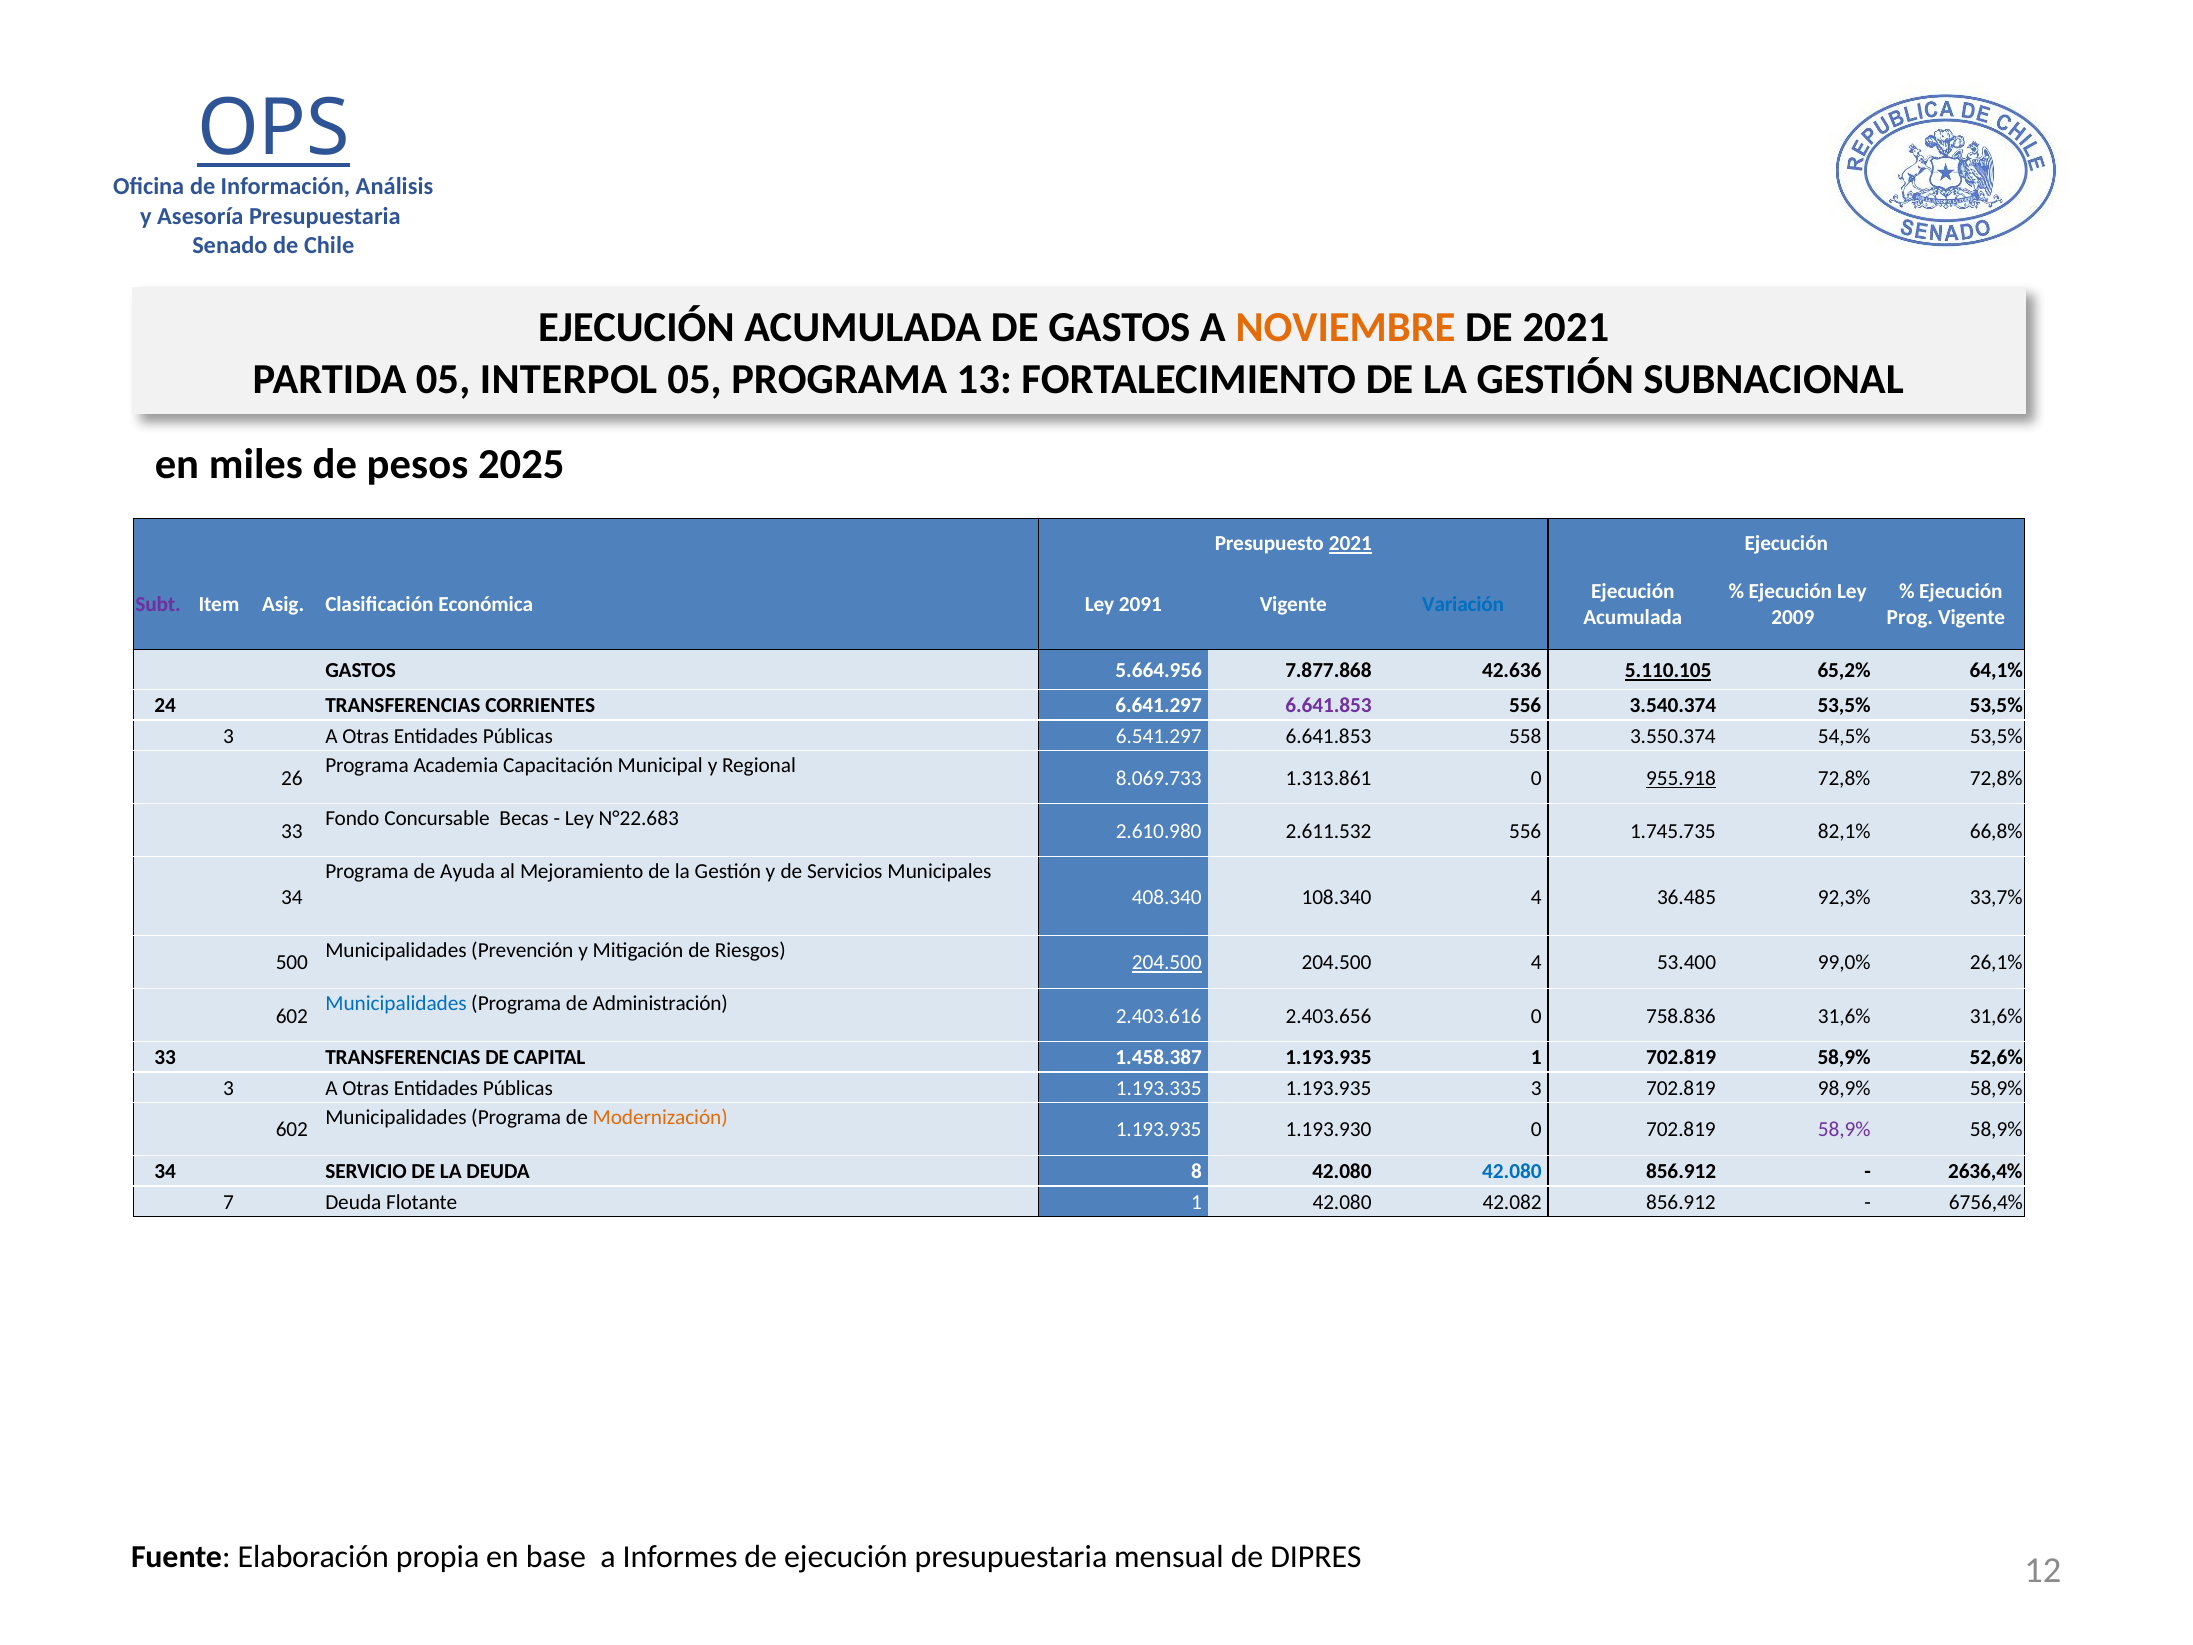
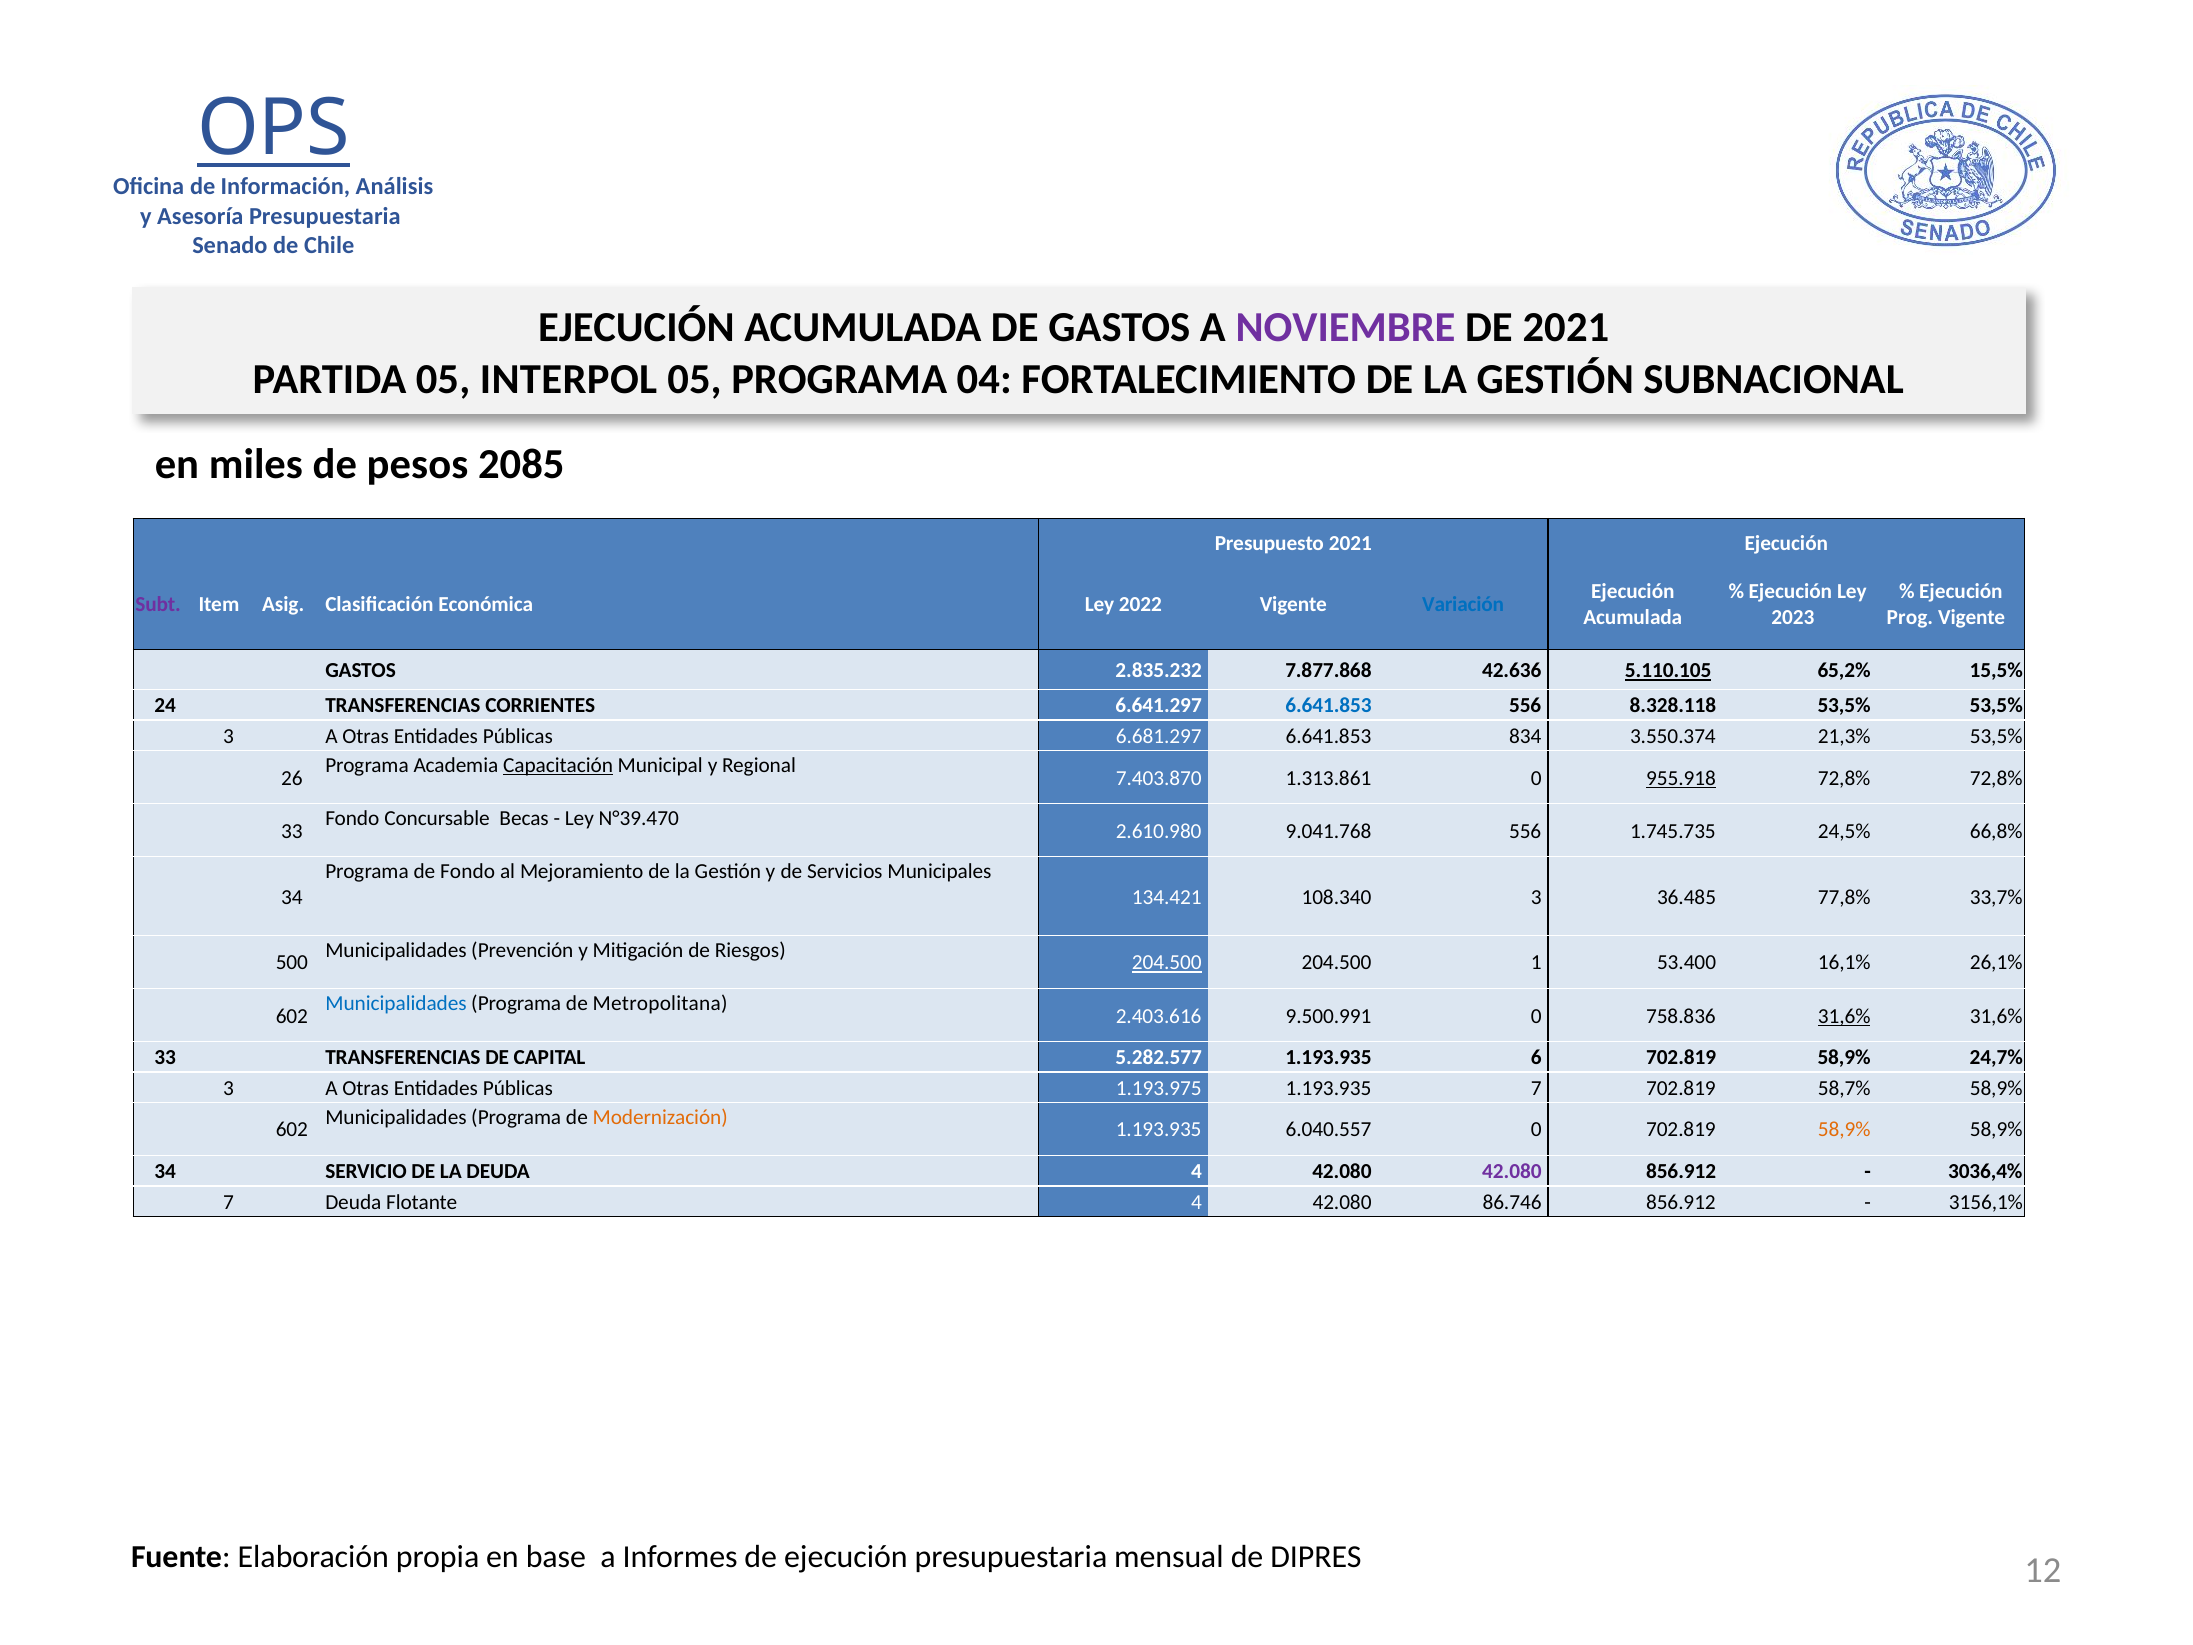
NOVIEMBRE colour: orange -> purple (1346, 328)
13: 13 -> 04 (984, 379)
2025: 2025 -> 2085 (521, 464)
2021 underline: present -> none (1350, 544)
2091: 2091 -> 2022 (1140, 604)
2009: 2009 -> 2023 (1793, 617)
5.664.956: 5.664.956 -> 2.835.232 (1159, 671)
64,1%: 64,1% -> 15,5% (1996, 671)
6.641.853 colour: purple -> blue (1329, 706)
3.540.374: 3.540.374 -> 8.328.118 (1673, 706)
6.541.297: 6.541.297 -> 6.681.297 (1159, 736)
558: 558 -> 834 (1525, 736)
54,5%: 54,5% -> 21,3% (1844, 736)
Capacitación underline: none -> present (558, 765)
8.069.733: 8.069.733 -> 7.403.870 (1159, 778)
N°22.683: N°22.683 -> N°39.470 (639, 818)
2.611.532: 2.611.532 -> 9.041.768 (1329, 831)
82,1%: 82,1% -> 24,5% (1844, 831)
de Ayuda: Ayuda -> Fondo (468, 871)
408.340: 408.340 -> 134.421 (1167, 897)
108.340 4: 4 -> 3 (1536, 897)
92,3%: 92,3% -> 77,8% (1844, 897)
204.500 4: 4 -> 1 (1536, 963)
99,0%: 99,0% -> 16,1% (1844, 963)
Administración: Administración -> Metropolitana (660, 1003)
2.403.656: 2.403.656 -> 9.500.991 (1329, 1016)
31,6% underline: none -> present (1844, 1016)
1.458.387: 1.458.387 -> 5.282.577 (1159, 1058)
1.193.935 1: 1 -> 6 (1536, 1058)
52,6%: 52,6% -> 24,7% (1996, 1058)
1.193.335: 1.193.335 -> 1.193.975 (1159, 1088)
1.193.935 3: 3 -> 7 (1536, 1088)
98,9%: 98,9% -> 58,7% (1844, 1088)
1.193.930: 1.193.930 -> 6.040.557 (1329, 1130)
58,9% colour: purple -> orange (1844, 1130)
DEUDA 8: 8 -> 4 (1197, 1171)
42.080 colour: blue -> purple (1512, 1171)
2636,4%: 2636,4% -> 3036,4% (1985, 1171)
Flotante 1: 1 -> 4 (1197, 1202)
42.082: 42.082 -> 86.746 (1512, 1202)
6756,4%: 6756,4% -> 3156,1% (1986, 1202)
